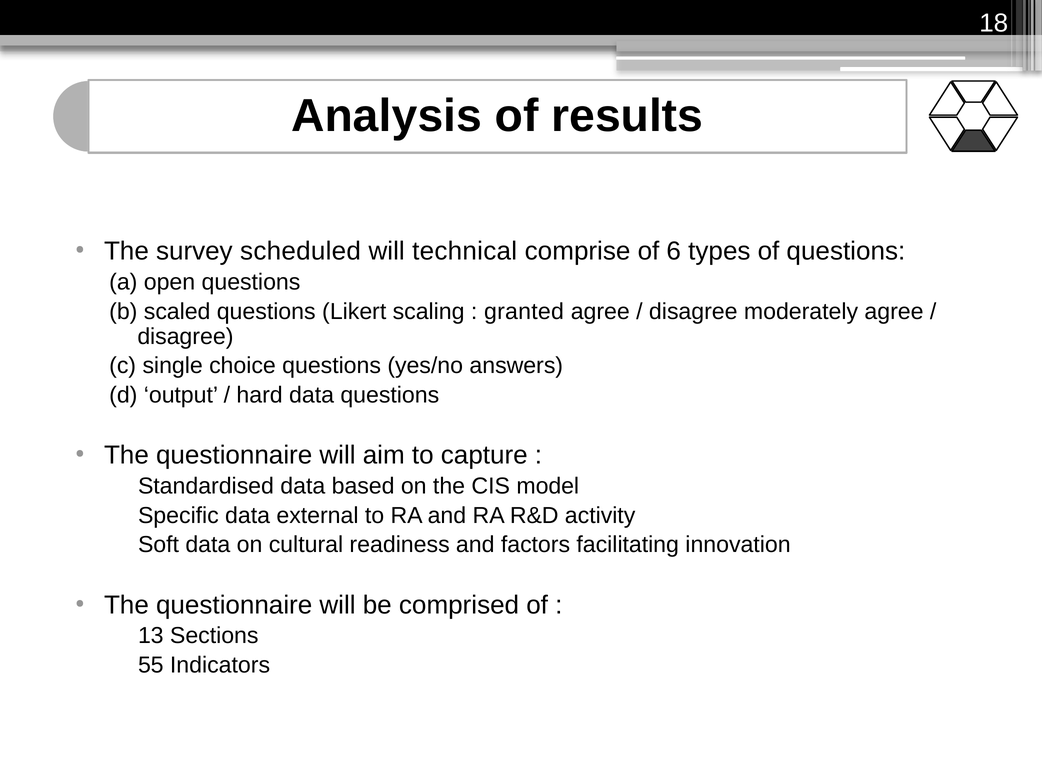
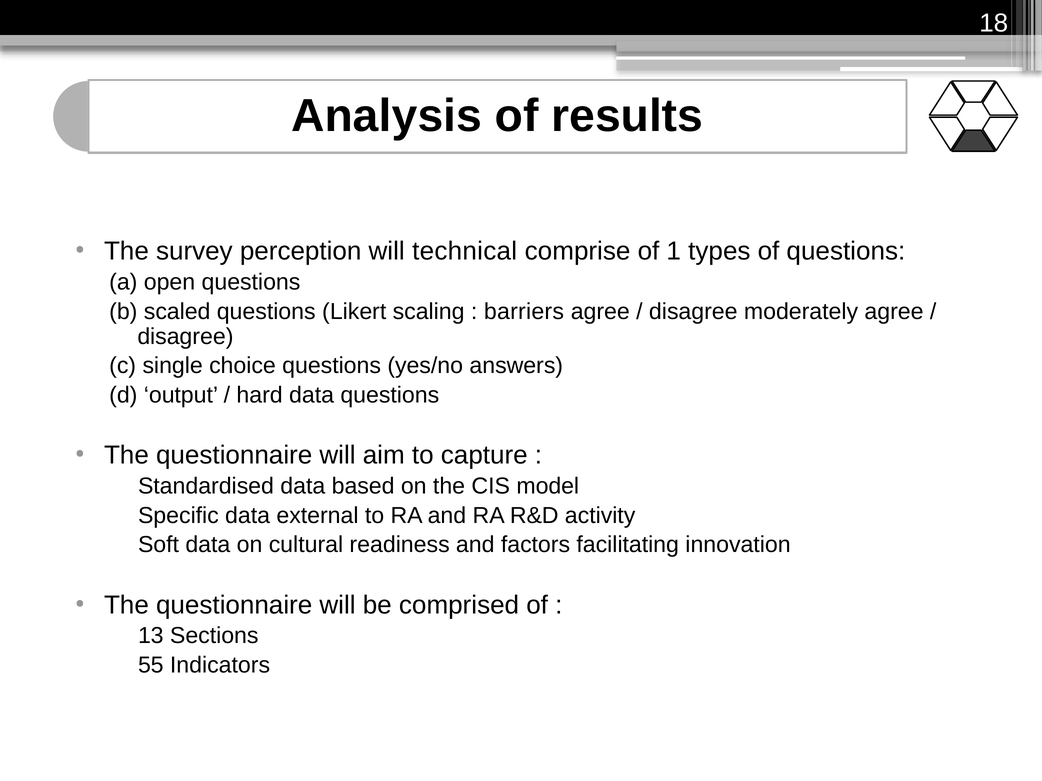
scheduled: scheduled -> perception (301, 251)
6: 6 -> 1 (674, 251)
granted: granted -> barriers (524, 312)
